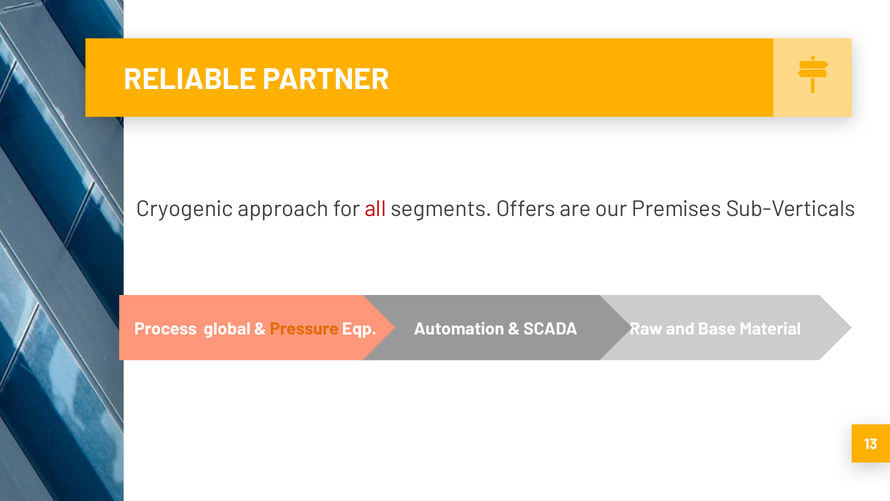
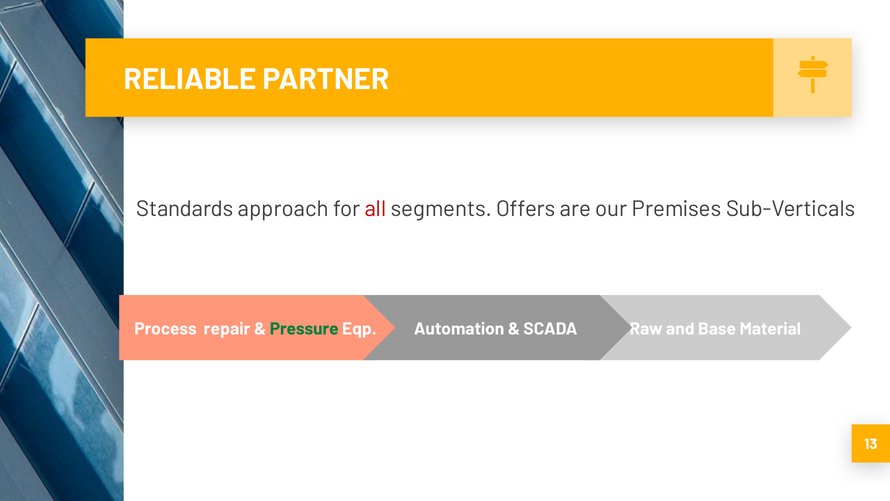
Cryogenic: Cryogenic -> Standards (185, 209)
global: global -> repair (227, 329)
Pressure colour: orange -> green (304, 329)
